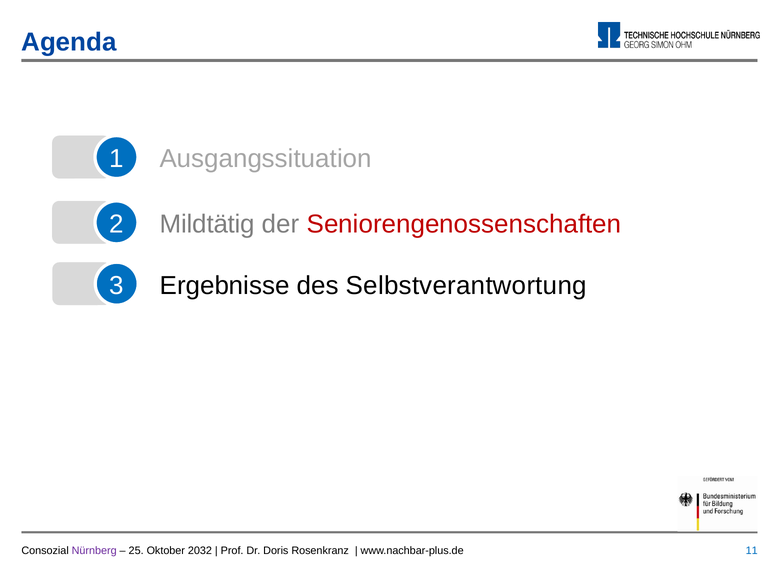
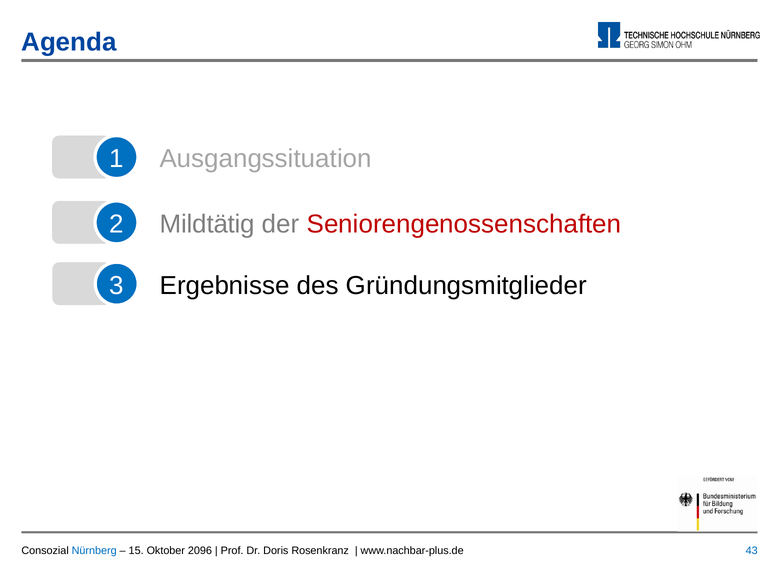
Selbstverantwortung: Selbstverantwortung -> Gründungsmitglieder (466, 286)
Nürnberg colour: purple -> blue (94, 551)
25: 25 -> 15 (136, 551)
2032: 2032 -> 2096 (200, 551)
11: 11 -> 43 (752, 551)
